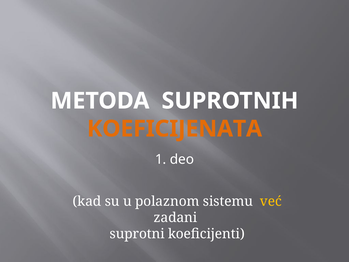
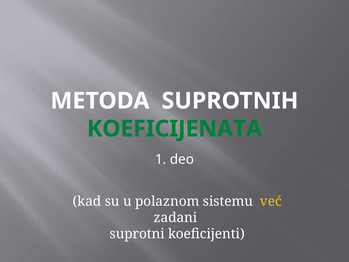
KOEFICIJENATA colour: orange -> green (175, 129)
